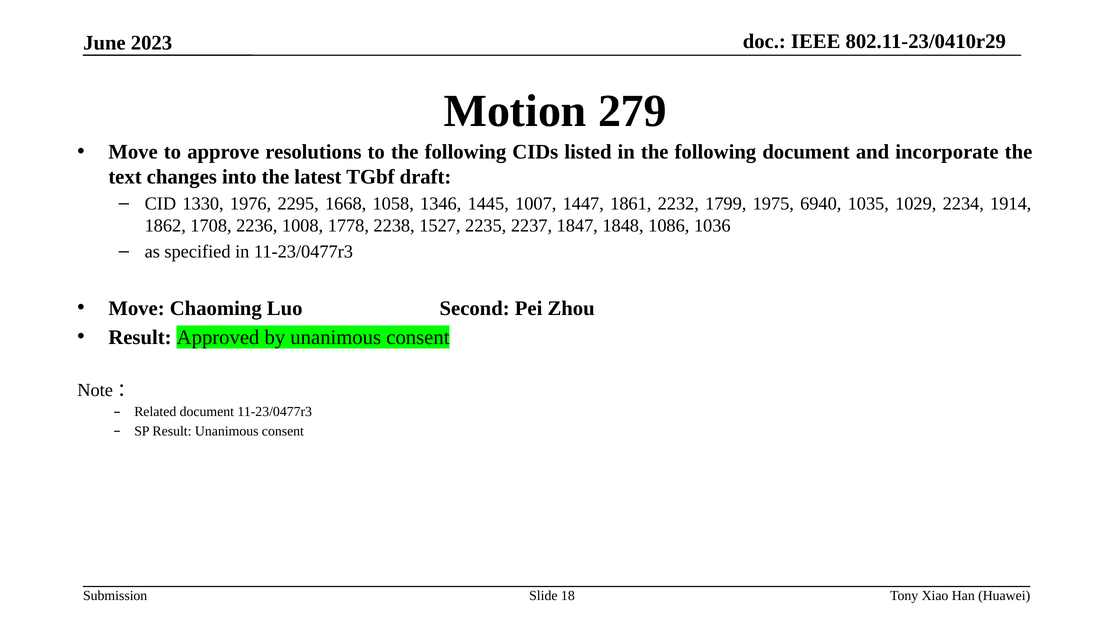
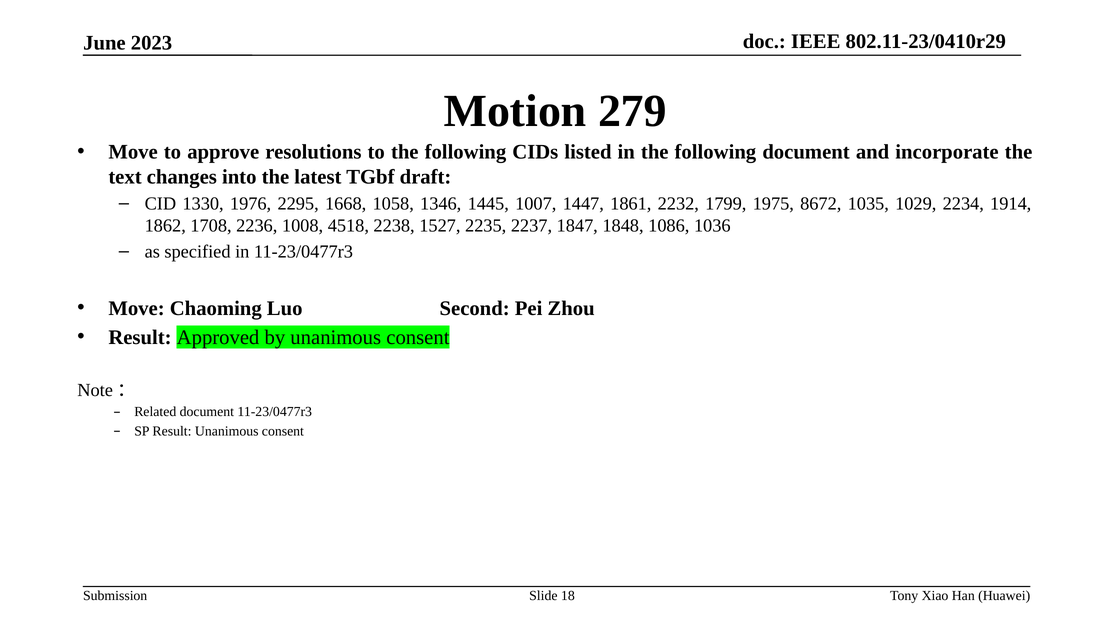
6940: 6940 -> 8672 (821, 204)
1778: 1778 -> 4518 (348, 226)
